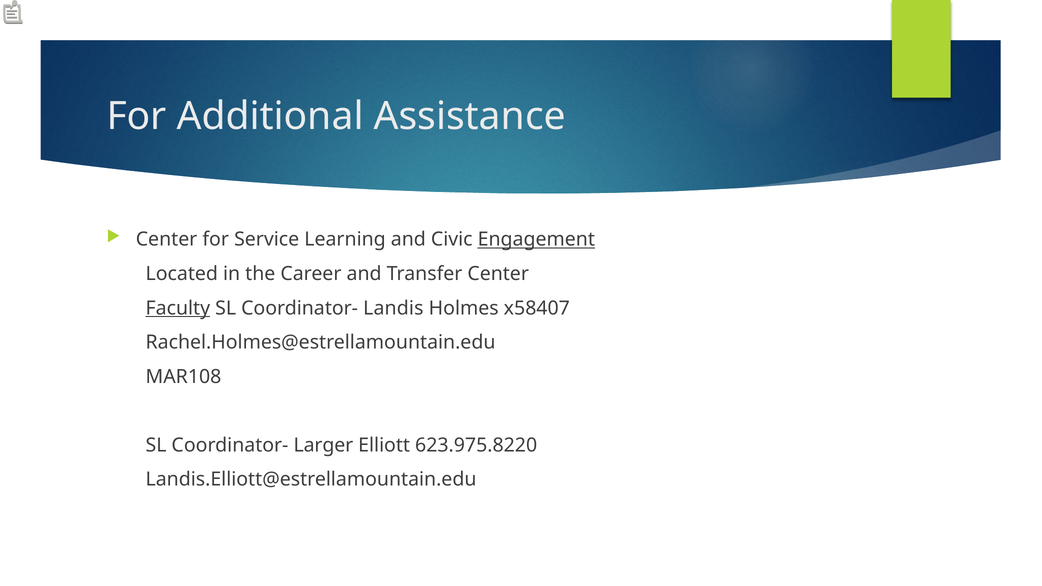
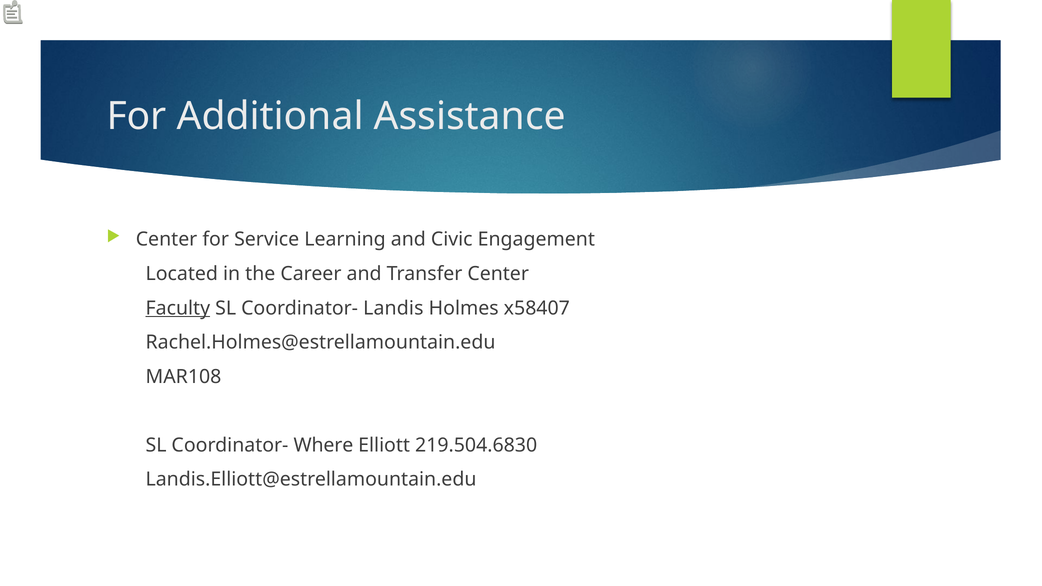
Engagement underline: present -> none (536, 240)
Larger: Larger -> Where (323, 445)
623.975.8220: 623.975.8220 -> 219.504.6830 (476, 445)
